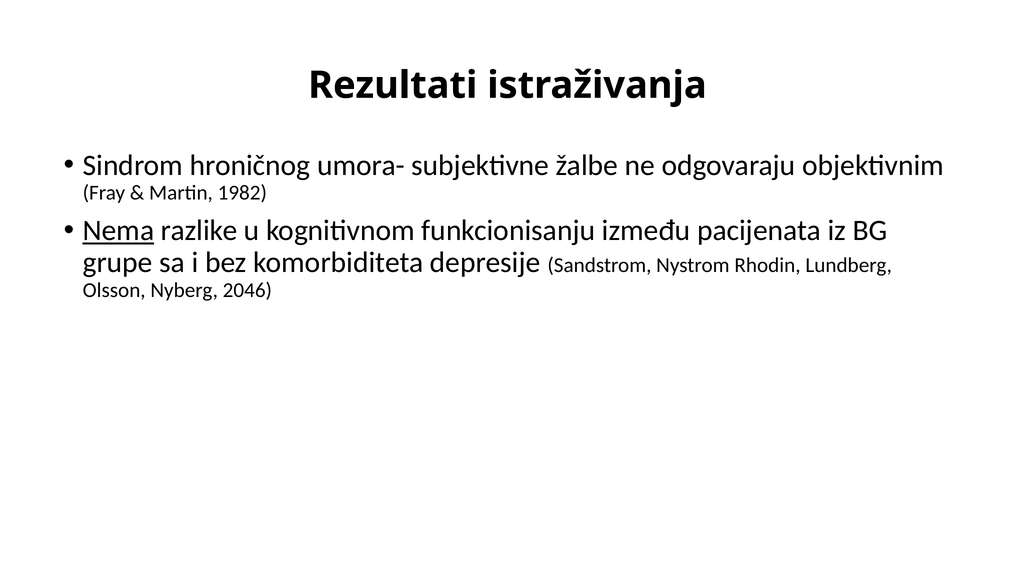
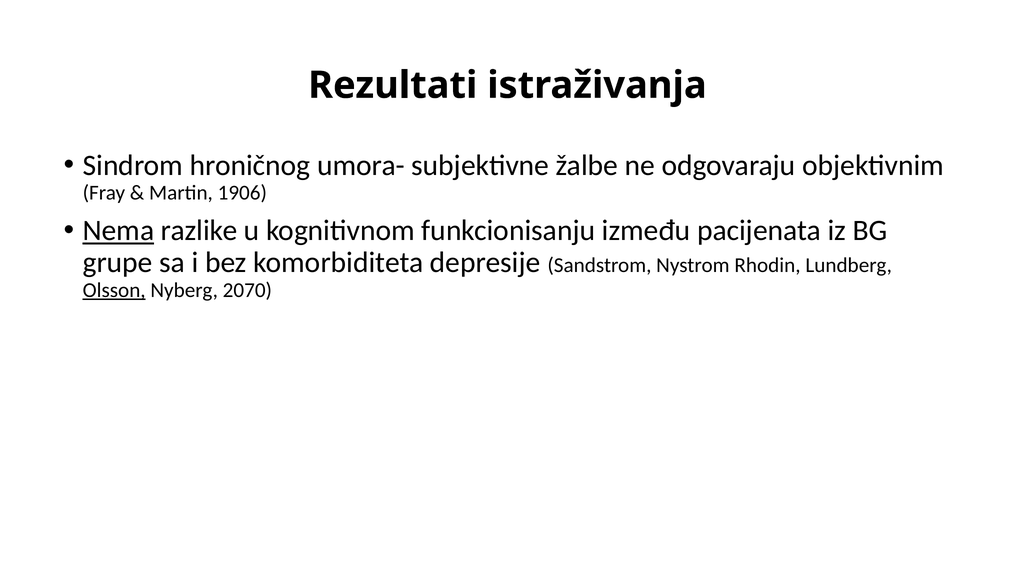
1982: 1982 -> 1906 (242, 193)
Olsson underline: none -> present (114, 290)
2046: 2046 -> 2070 (247, 290)
